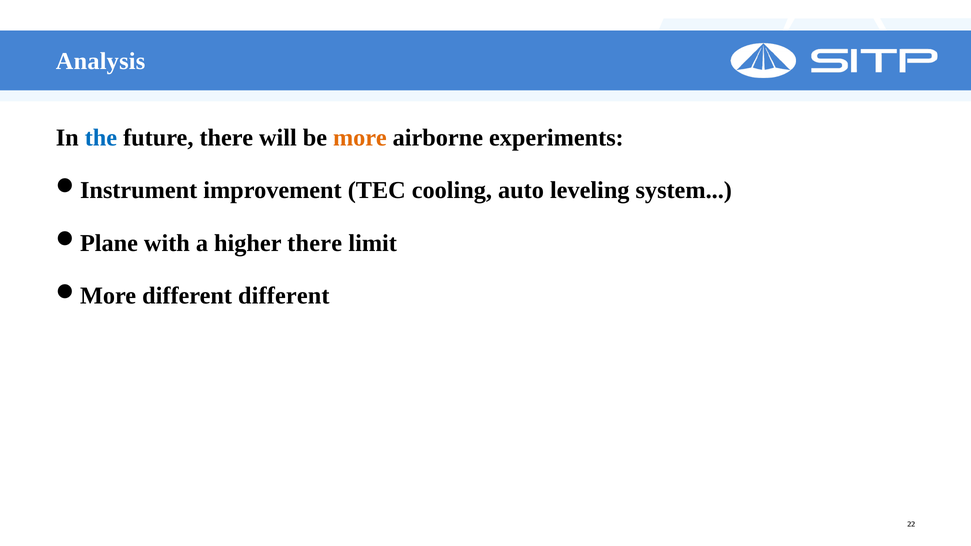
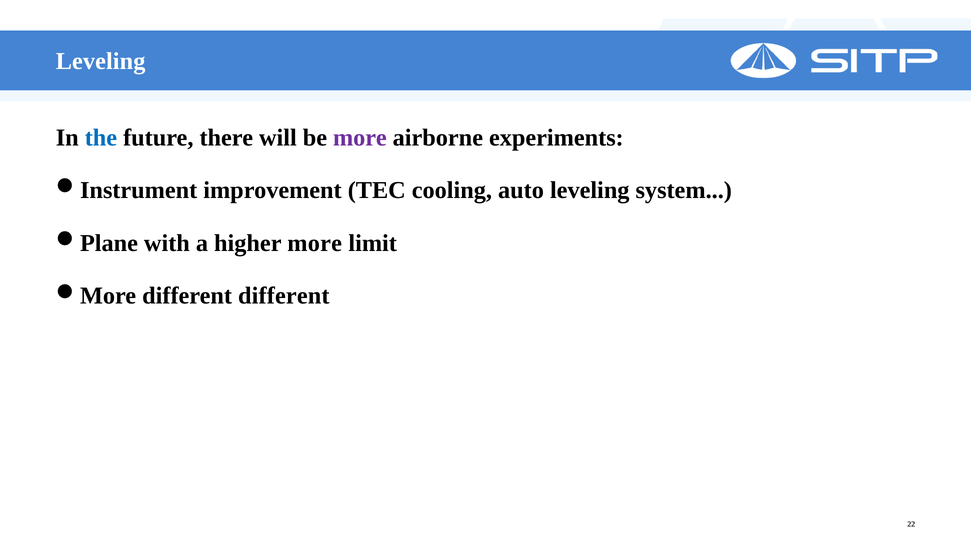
Analysis: Analysis -> Leveling (101, 61)
more colour: orange -> purple (360, 138)
higher there: there -> more (315, 243)
